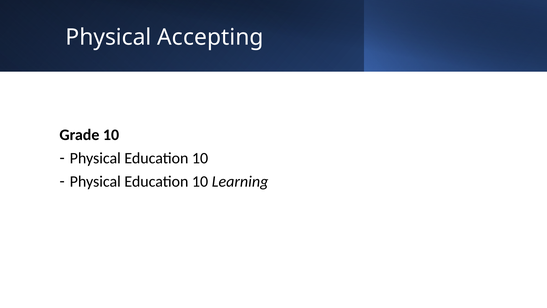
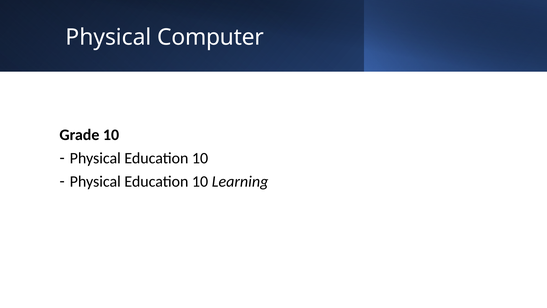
Accepting: Accepting -> Computer (211, 37)
